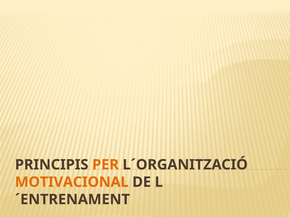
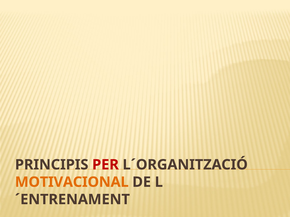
PER colour: orange -> red (105, 165)
